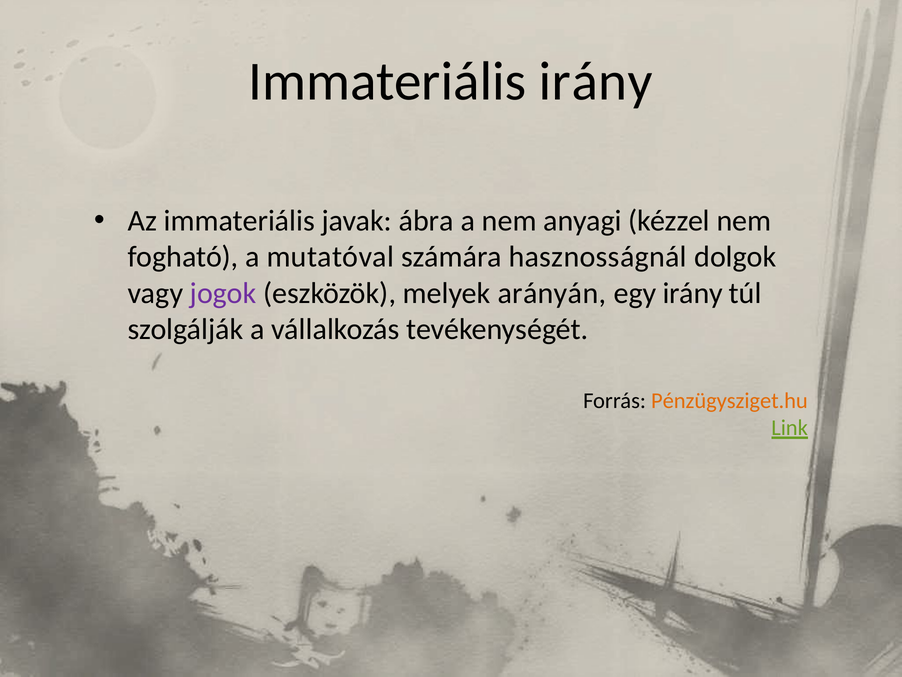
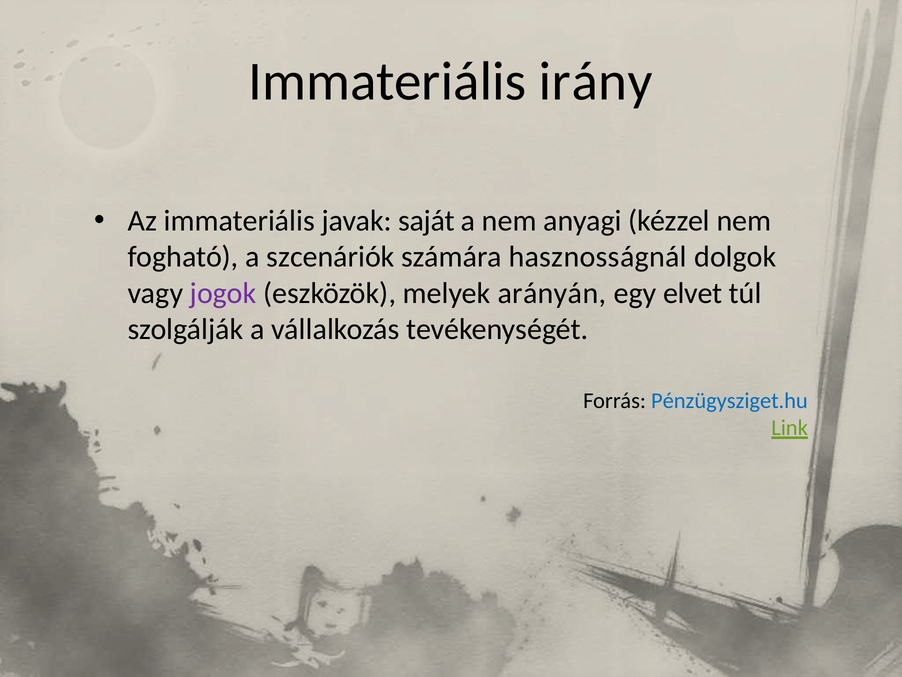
ábra: ábra -> saját (426, 221)
mutatóval: mutatóval -> szcenáriók (331, 257)
egy irány: irány -> elvet (693, 293)
Pénzügysziget.hu colour: orange -> blue (729, 400)
